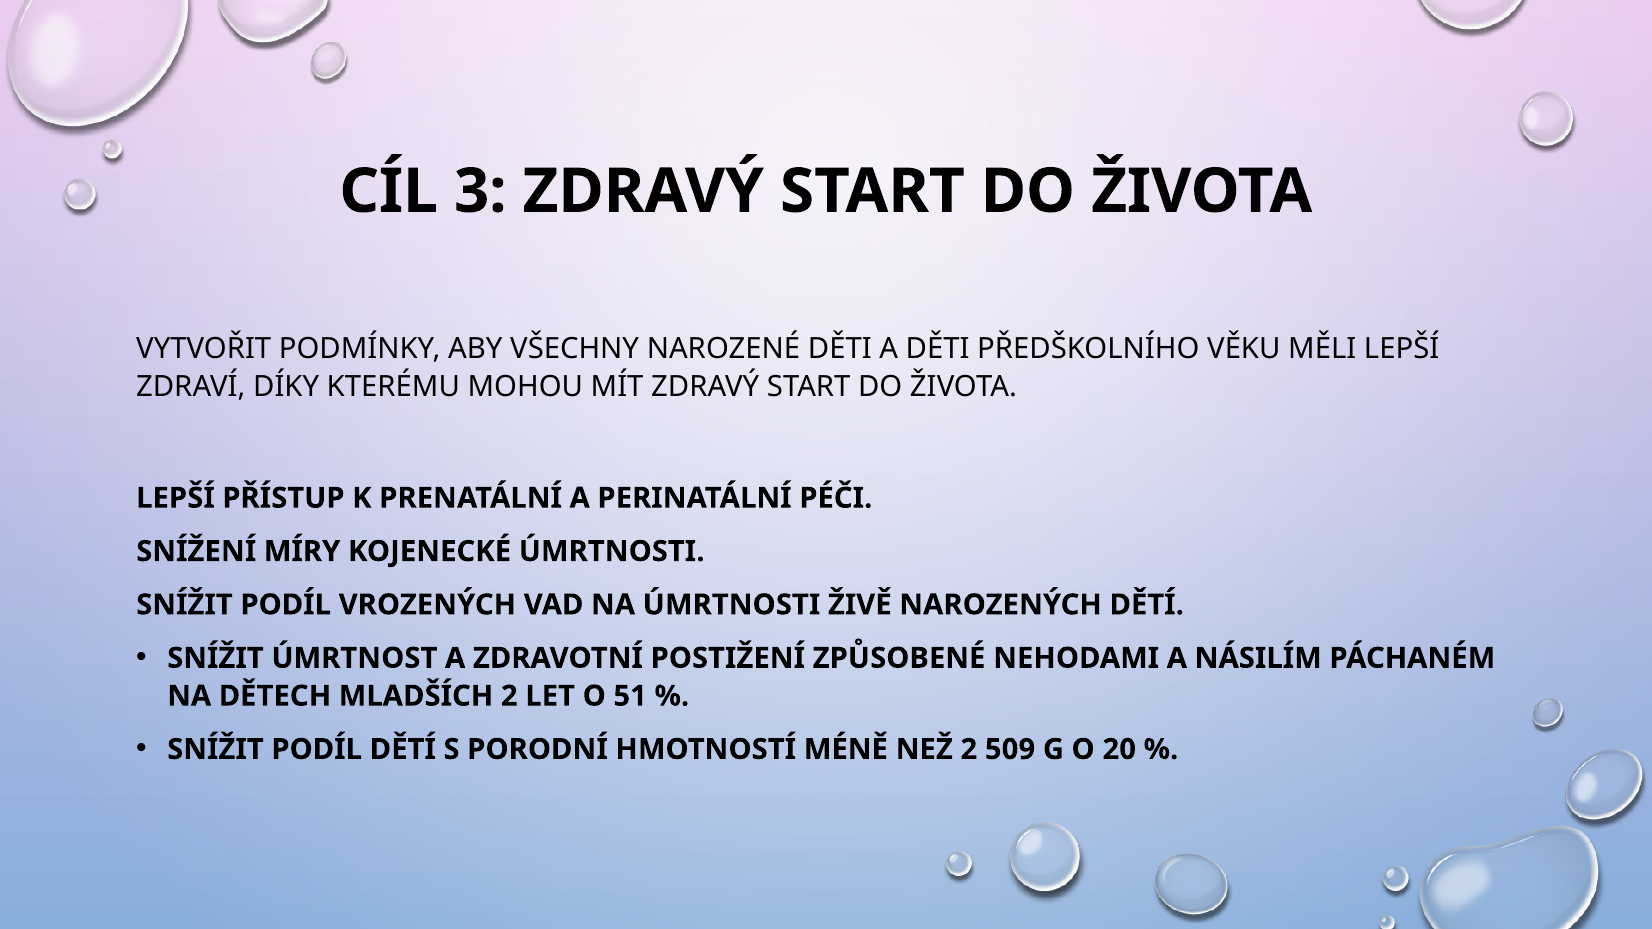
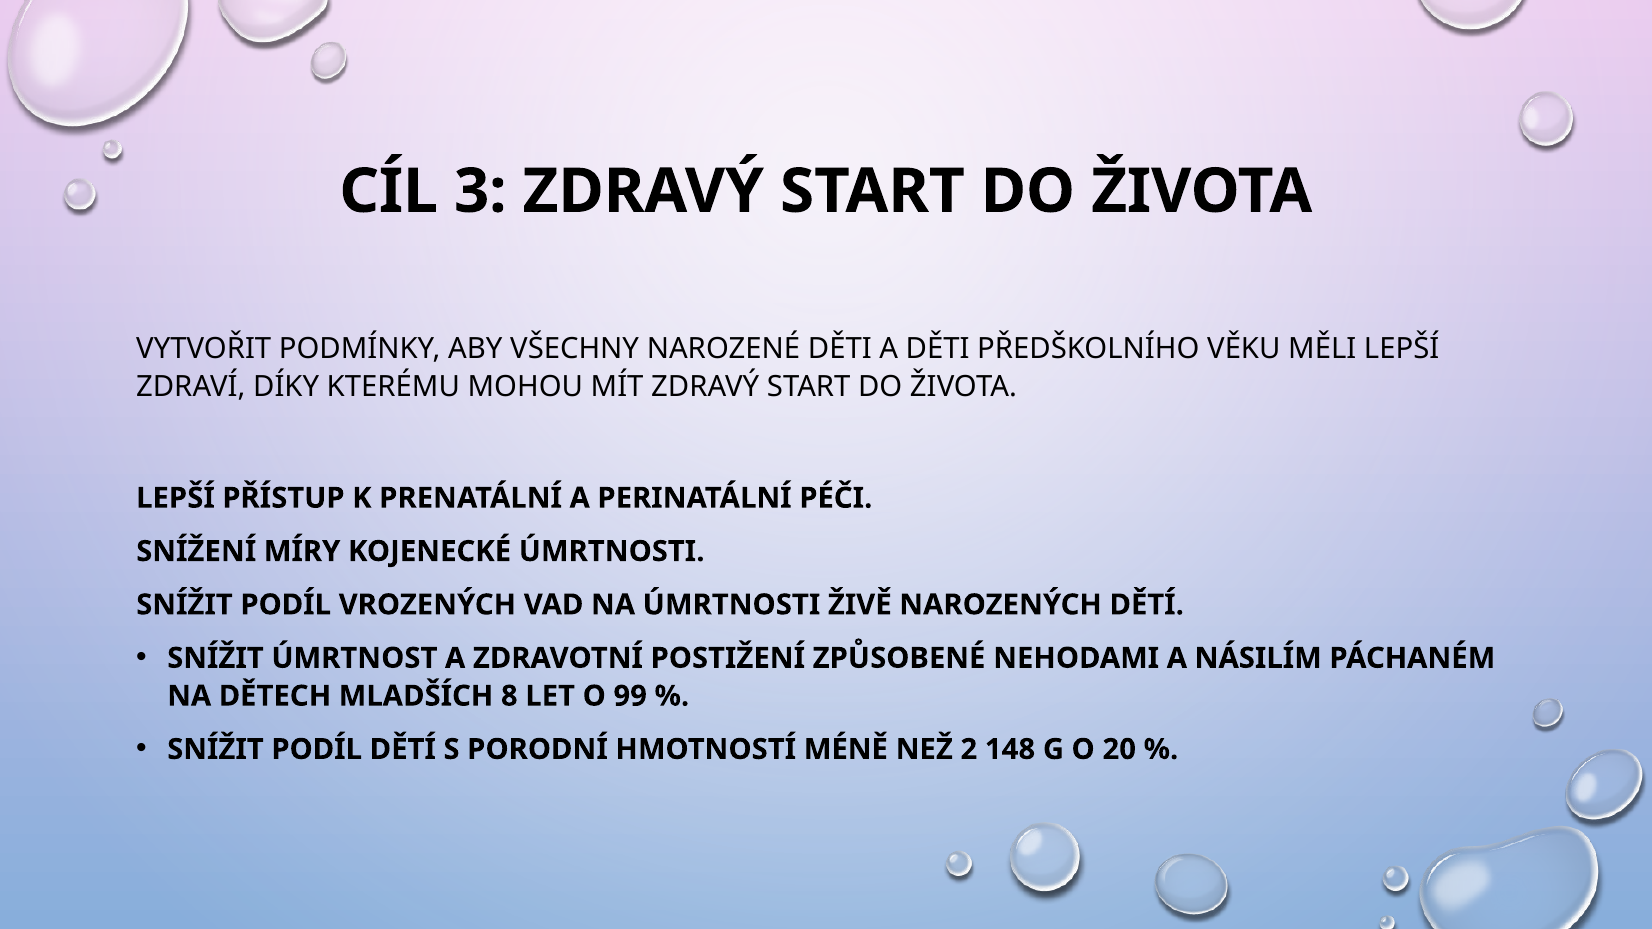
MLADŠÍCH 2: 2 -> 8 (509, 696)
51: 51 -> 99 (630, 696)
509: 509 -> 148 (1010, 750)
